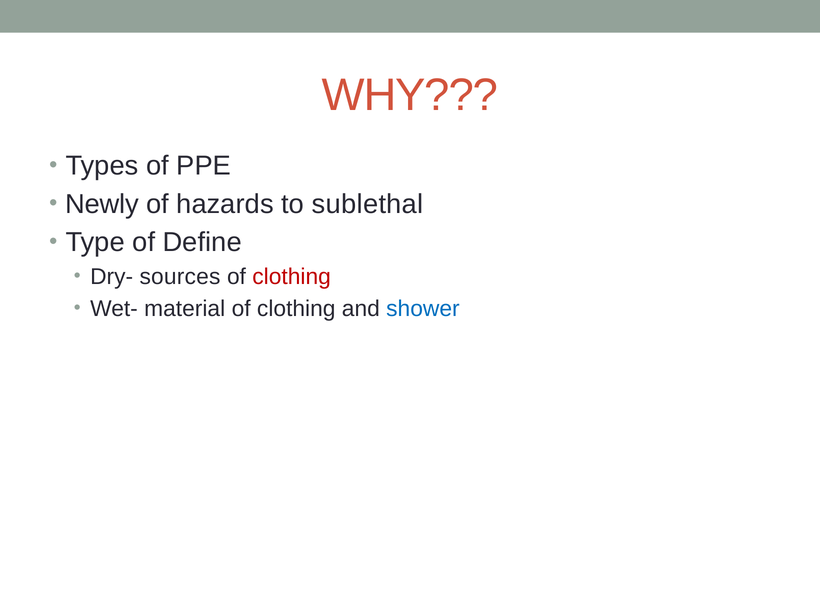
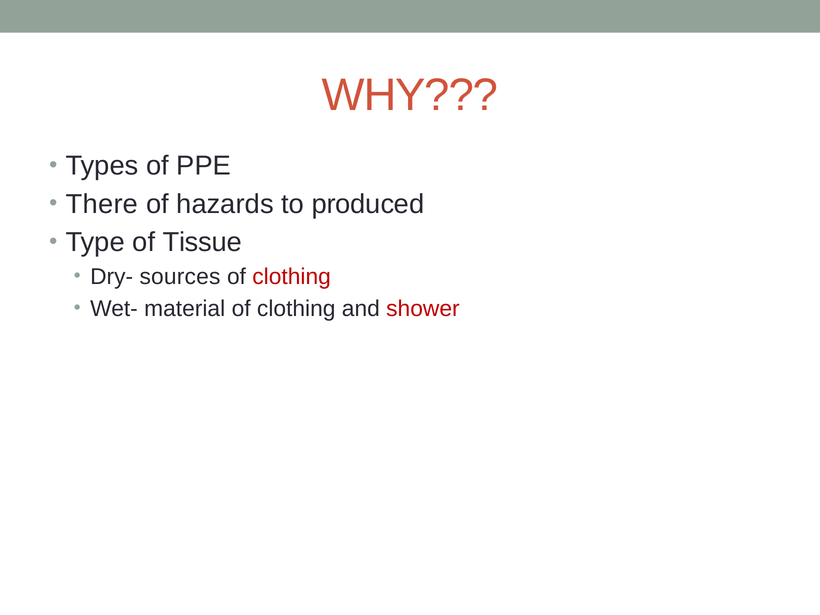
Newly: Newly -> There (102, 204)
sublethal: sublethal -> produced (368, 204)
Define: Define -> Tissue (202, 242)
shower colour: blue -> red (423, 309)
